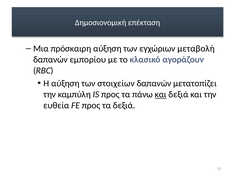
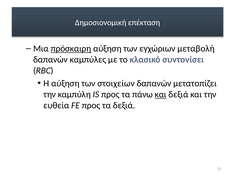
πρόσκαιρη underline: none -> present (71, 48)
εμπορίου: εμπορίου -> καμπύλες (88, 59)
αγοράζουν: αγοράζουν -> συντονίσει (183, 59)
